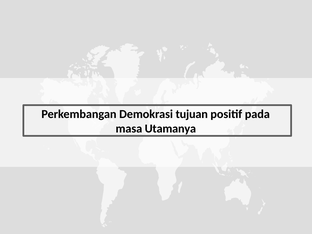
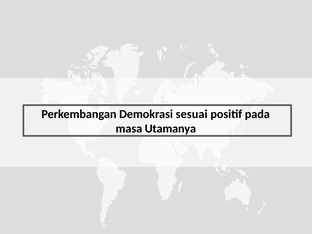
tujuan: tujuan -> sesuai (192, 114)
